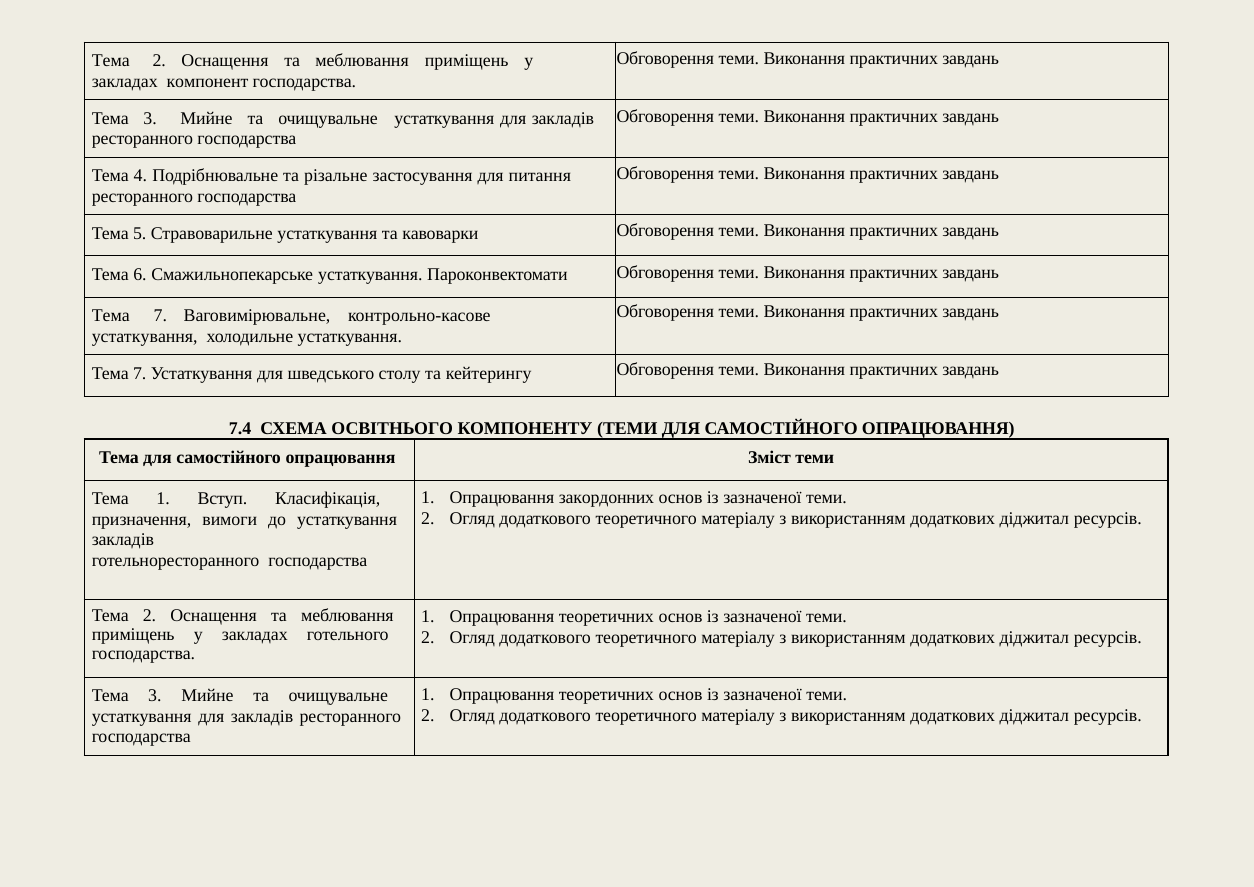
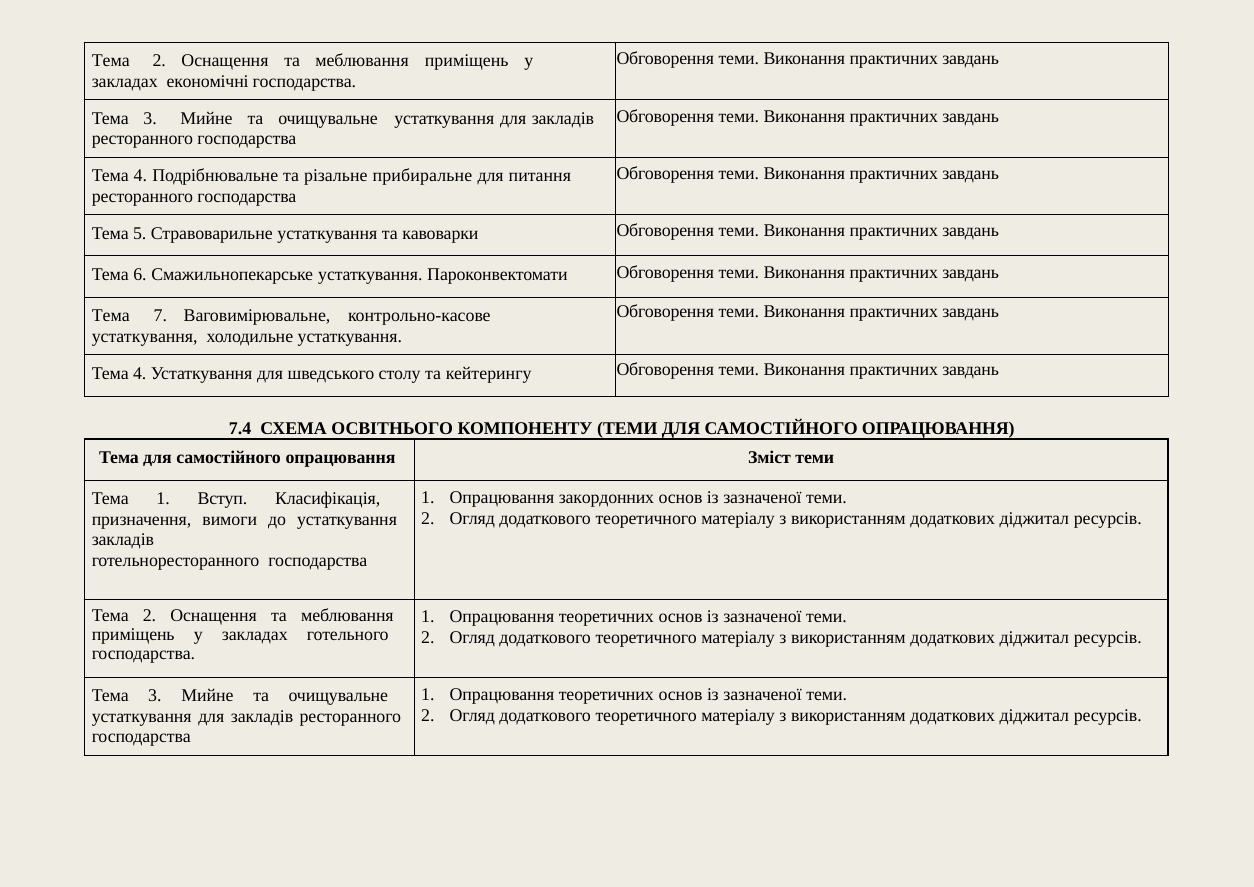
компонент: компонент -> економічні (208, 81)
застосування: застосування -> прибиральне (422, 176)
7: 7 -> 4 (140, 373)
